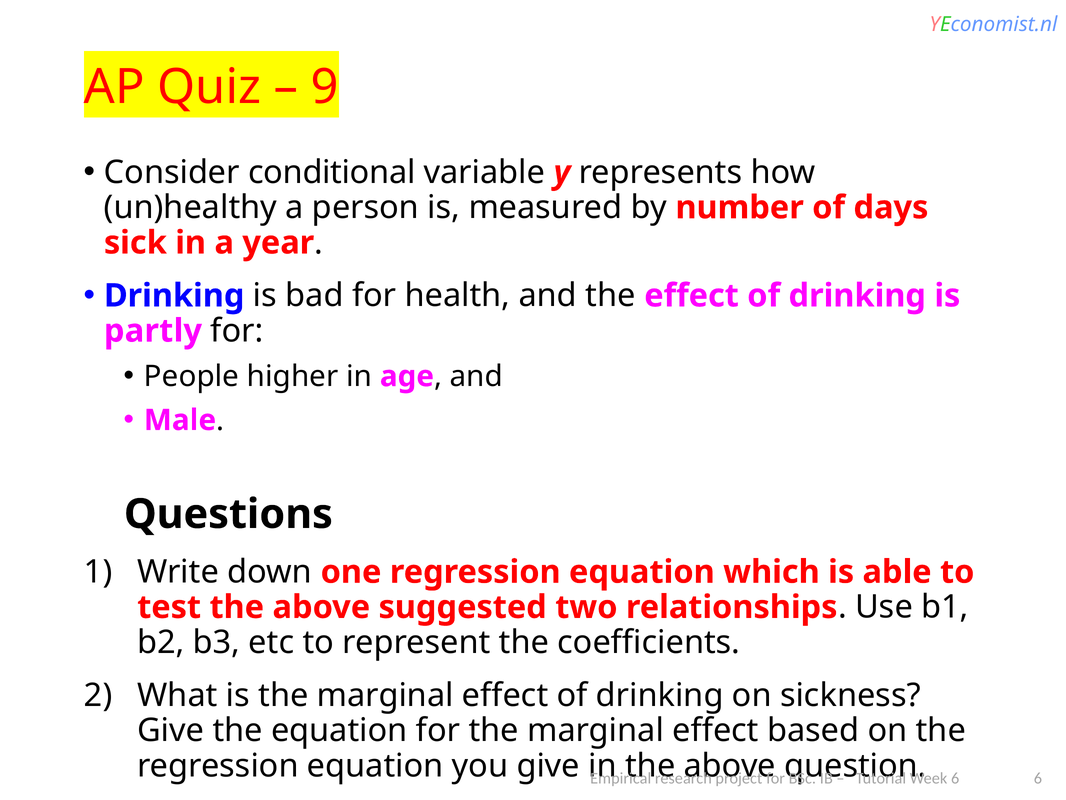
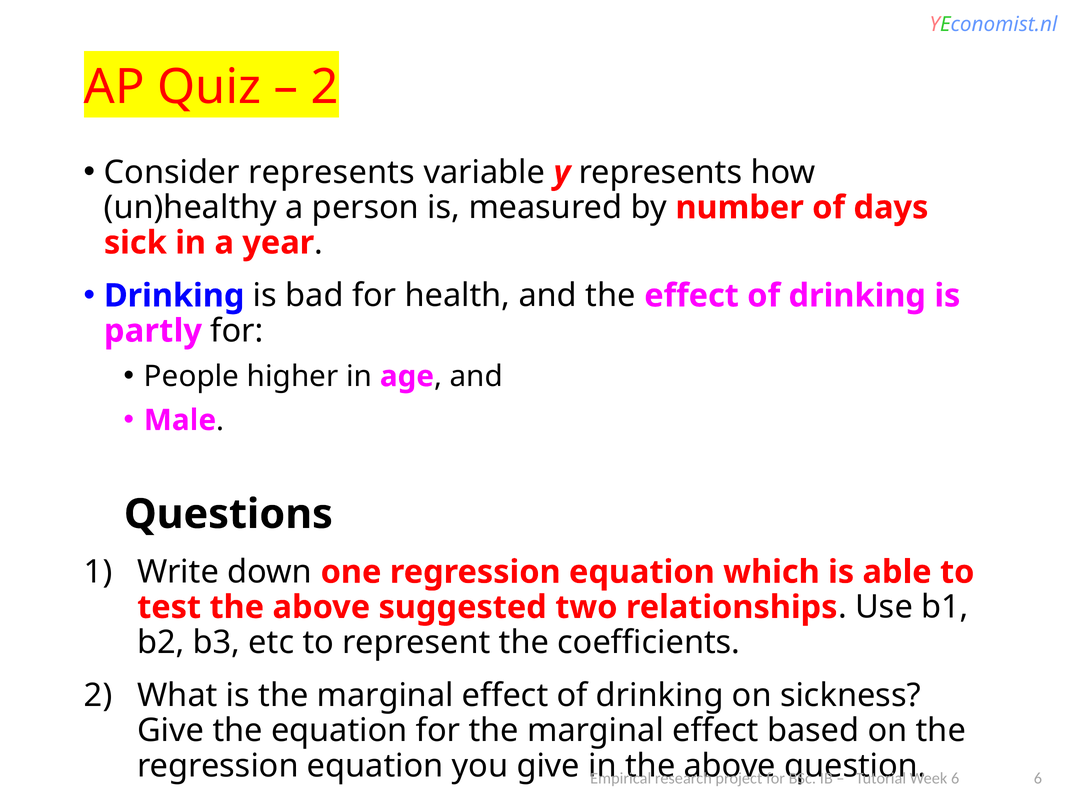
9: 9 -> 2 (325, 87)
Consider conditional: conditional -> represents (332, 172)
